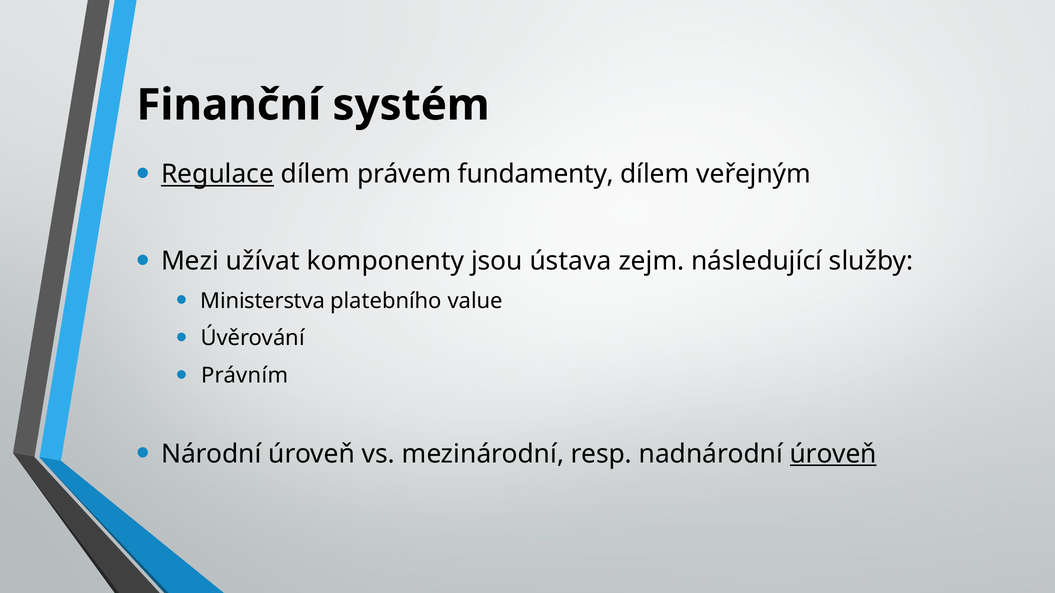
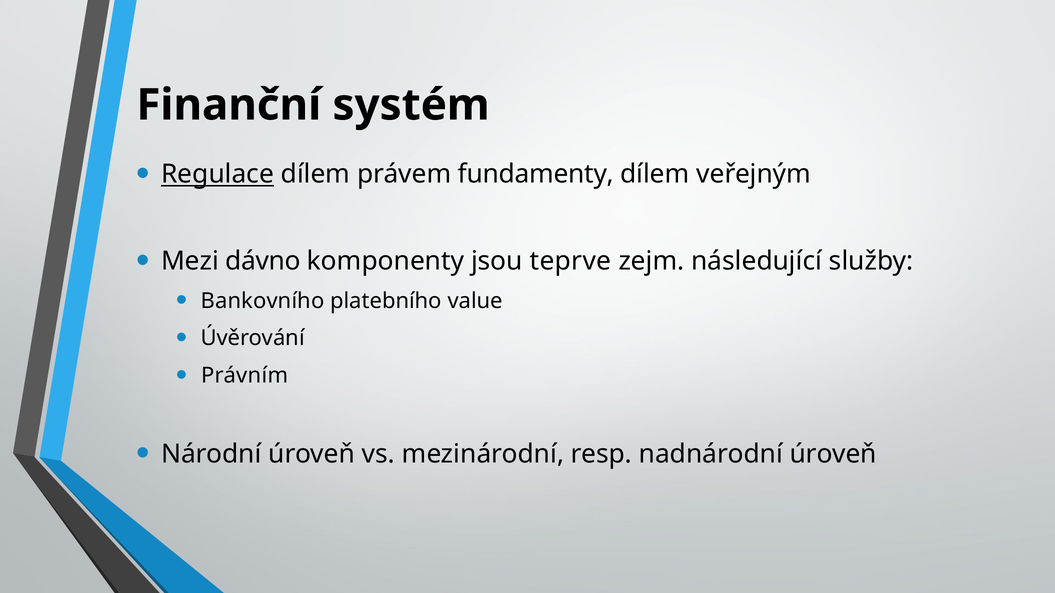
užívat: užívat -> dávno (263, 261)
ústava: ústava -> teprve (570, 261)
Ministerstva: Ministerstva -> Bankovního (262, 301)
úroveň underline: present -> none (833, 454)
